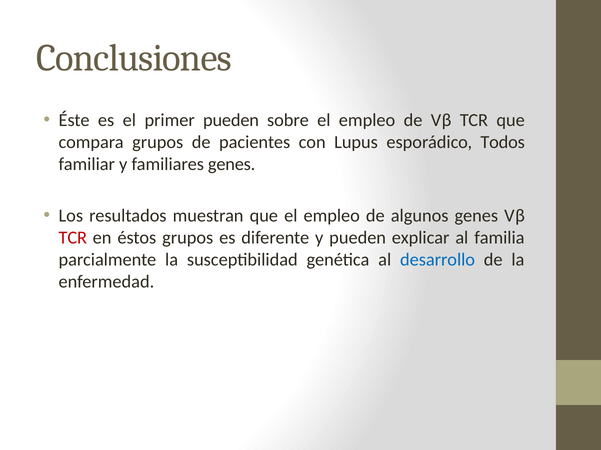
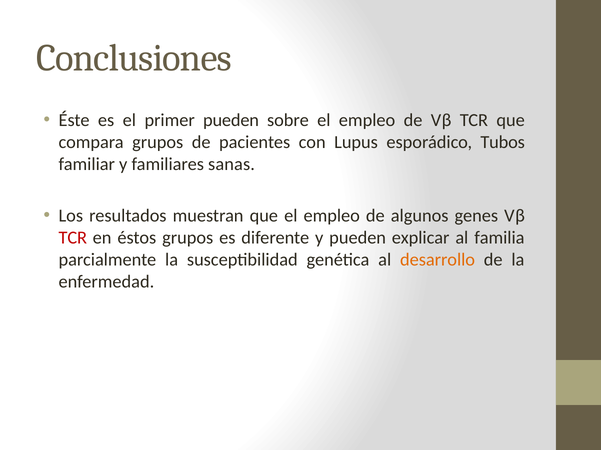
Todos: Todos -> Tubos (503, 143)
familiares genes: genes -> sanas (232, 165)
desarrollo colour: blue -> orange (438, 260)
